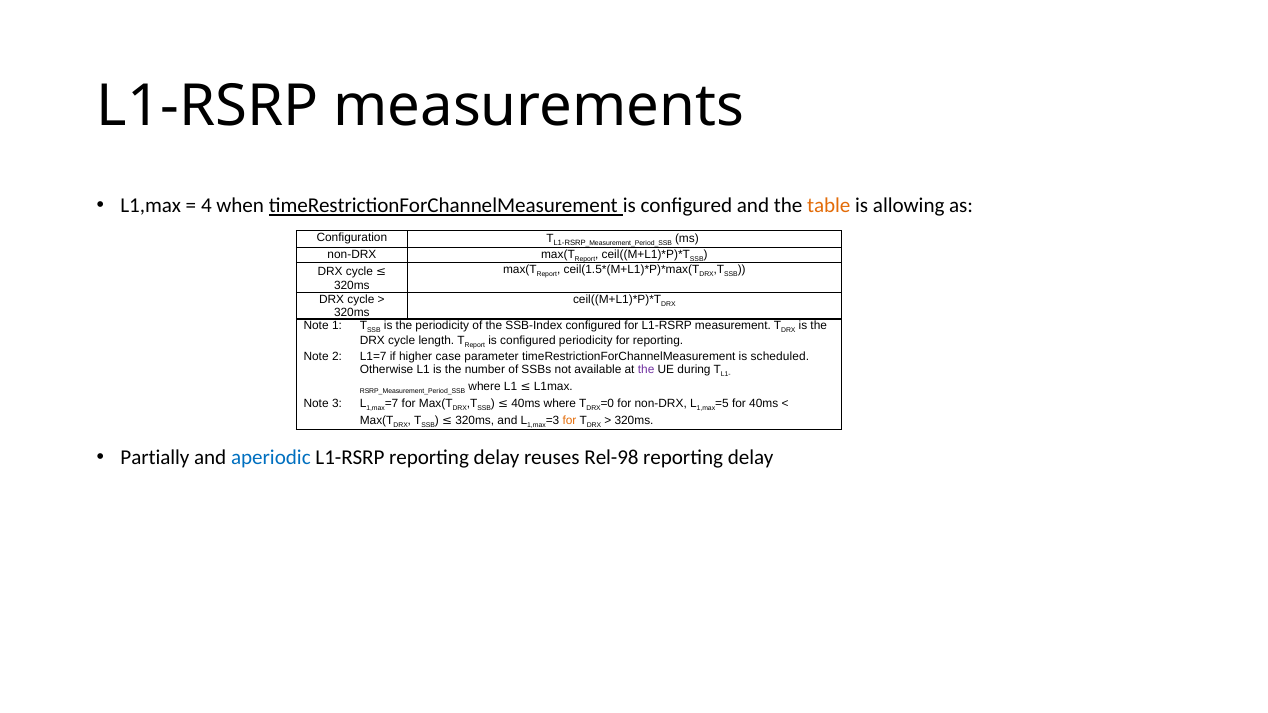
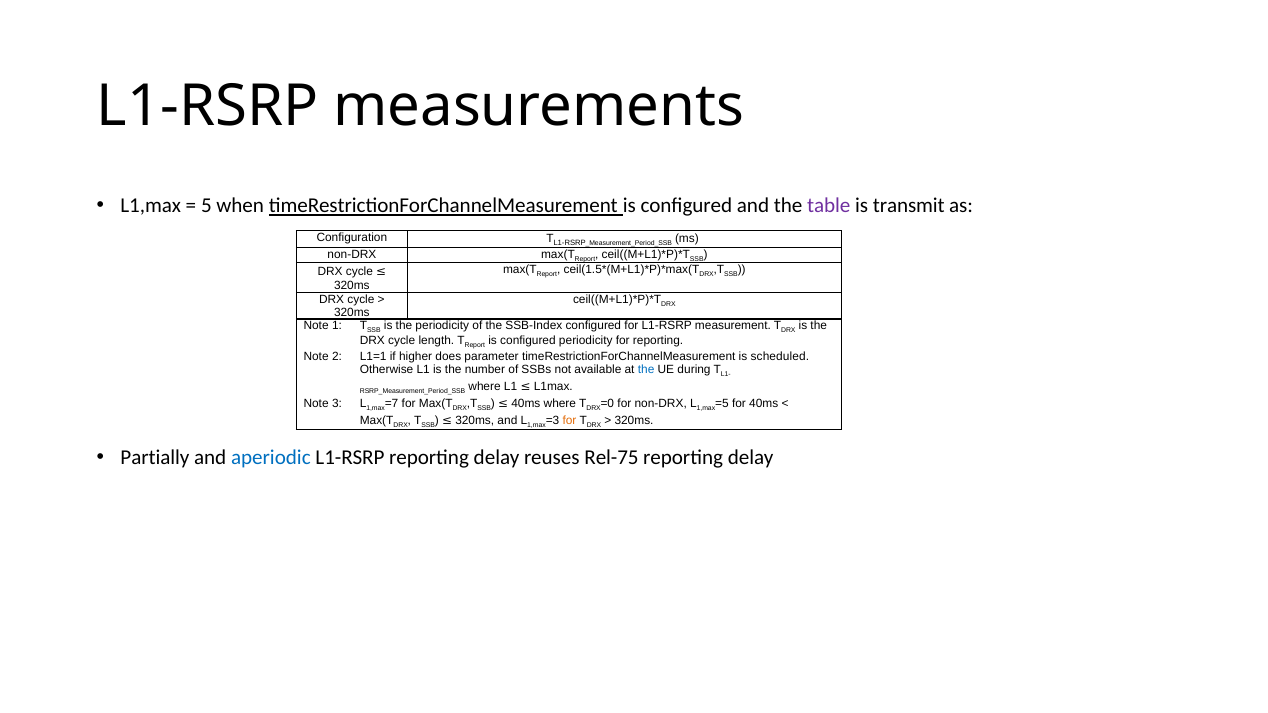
4: 4 -> 5 (206, 206)
table colour: orange -> purple (829, 206)
allowing: allowing -> transmit (909, 206)
L1=7: L1=7 -> L1=1 (373, 356)
case: case -> does (448, 356)
the colour: purple -> blue (646, 370)
Rel-98: Rel-98 -> Rel-75 (612, 458)
